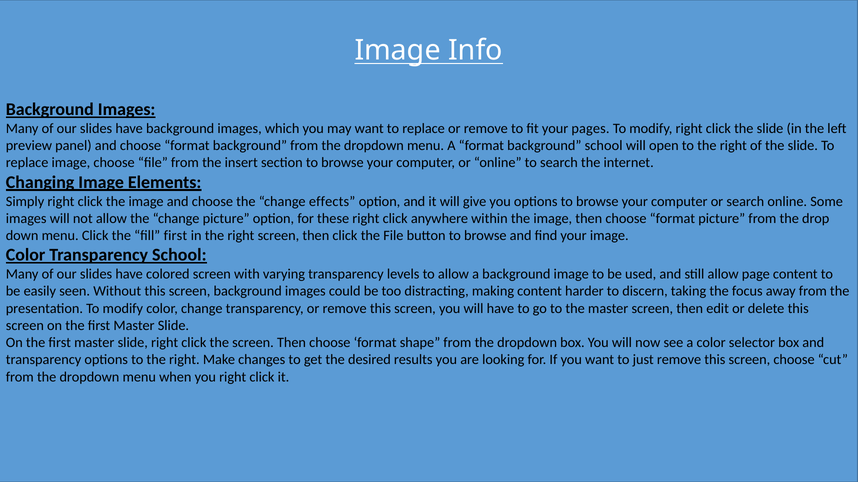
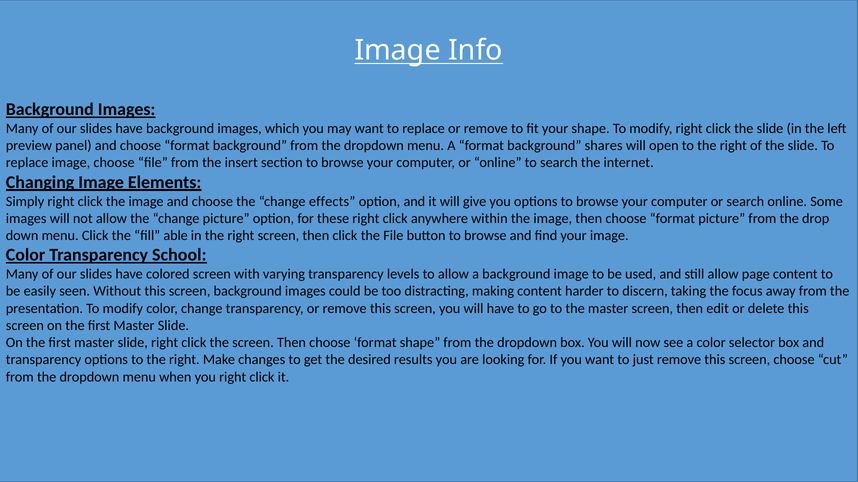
your pages: pages -> shape (591, 129)
background school: school -> shares (604, 146)
fill first: first -> able (176, 236)
